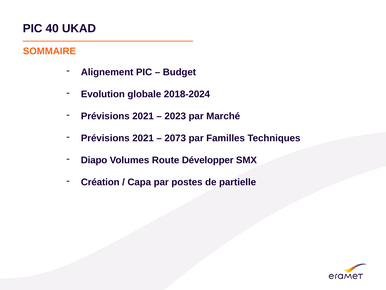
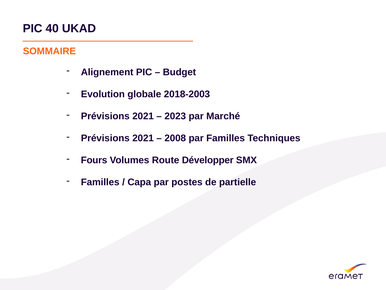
2018-2024: 2018-2024 -> 2018-2003 (187, 94)
2073: 2073 -> 2008 (175, 138)
Diapo: Diapo -> Fours (94, 160)
Création: Création -> Familles (100, 182)
